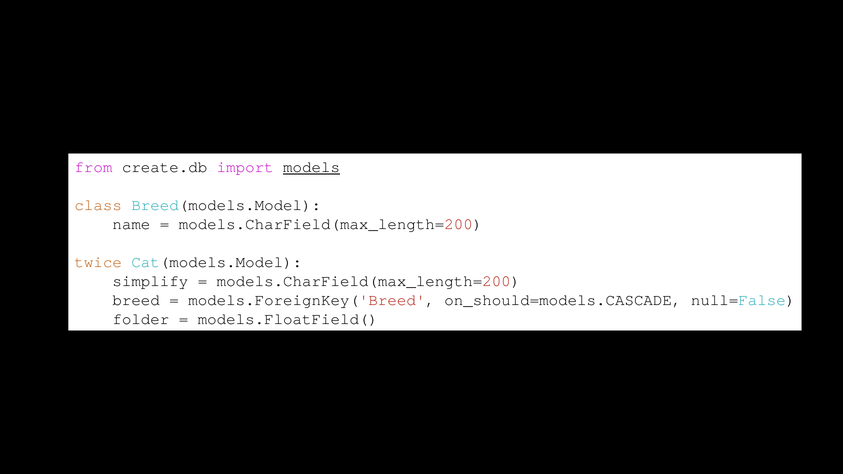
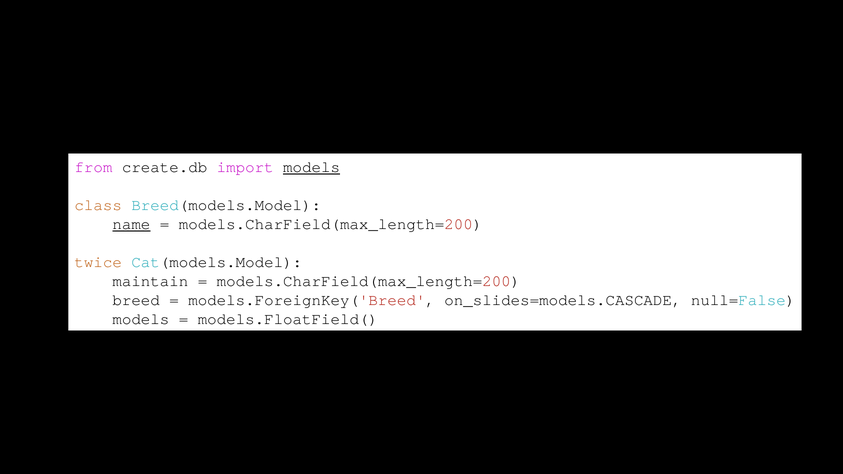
name underline: none -> present (131, 224)
simplify: simplify -> maintain (150, 281)
on_should=models.CASCADE: on_should=models.CASCADE -> on_slides=models.CASCADE (563, 300)
folder: folder -> models (141, 319)
